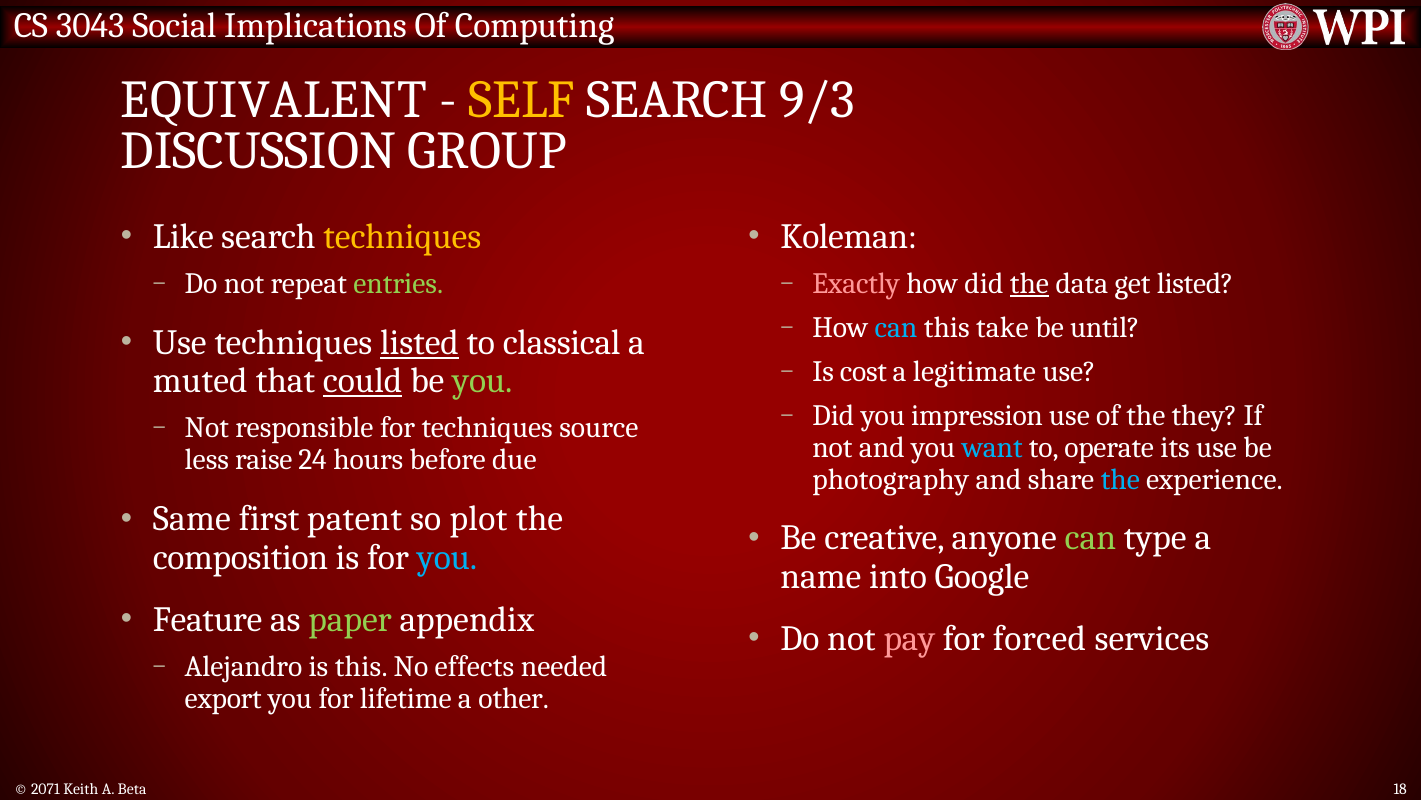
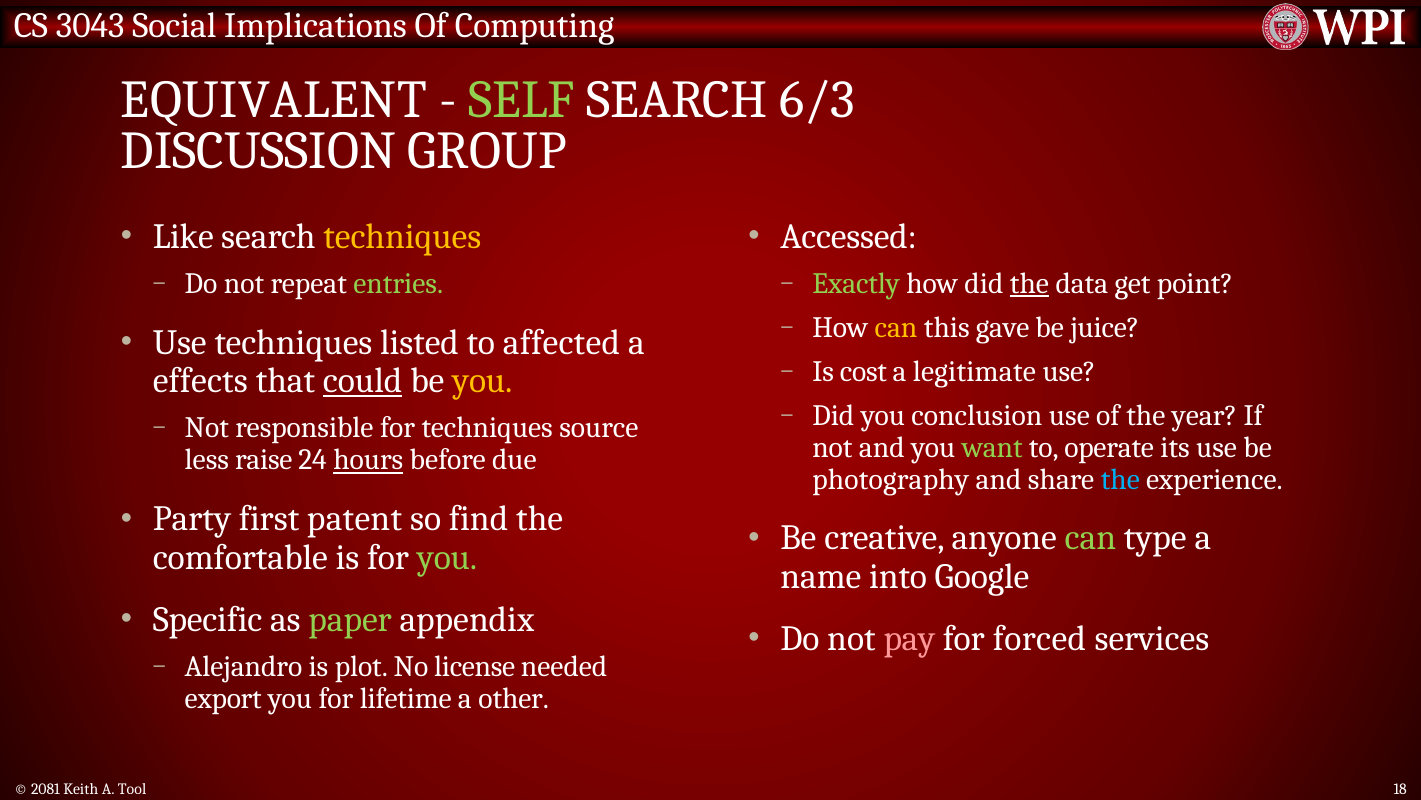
SELF colour: yellow -> light green (522, 99)
9/3: 9/3 -> 6/3 (817, 99)
Koleman: Koleman -> Accessed (849, 236)
Exactly colour: pink -> light green (856, 283)
get listed: listed -> point (1195, 283)
can colour: light blue -> yellow (896, 327)
take: take -> gave (1003, 327)
until: until -> juice (1105, 327)
listed underline: present -> none (420, 342)
classical: classical -> affected (561, 342)
muted: muted -> effects (200, 381)
you colour: light green -> yellow (482, 381)
impression: impression -> conclusion (977, 415)
they: they -> year (1204, 415)
want colour: light blue -> light green (992, 447)
hours underline: none -> present (368, 460)
Same: Same -> Party (192, 518)
plot: plot -> find (479, 518)
composition: composition -> comfortable (240, 557)
you colour: light blue -> light green (447, 557)
Feature: Feature -> Specific (208, 619)
is this: this -> plot (361, 666)
effects: effects -> license (475, 666)
2071: 2071 -> 2081 (45, 789)
Beta: Beta -> Tool (132, 789)
